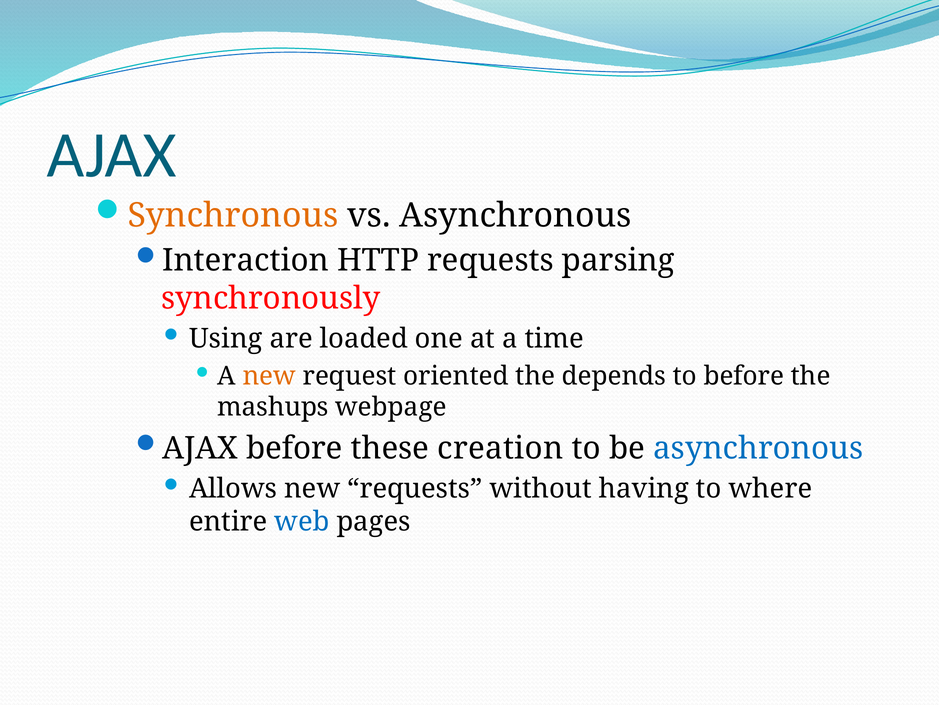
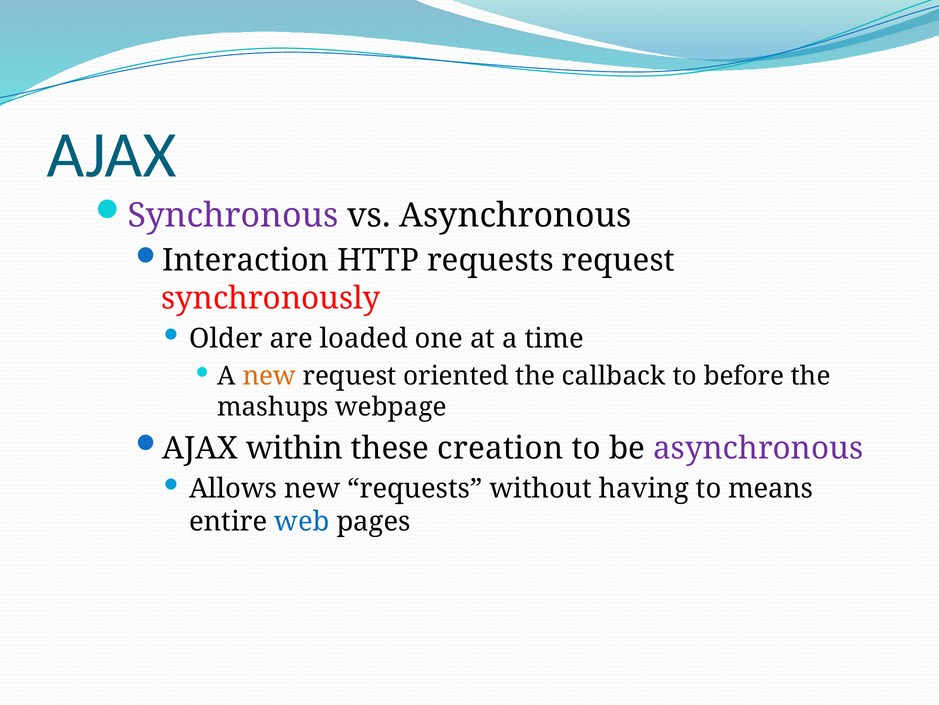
Synchronous colour: orange -> purple (233, 215)
requests parsing: parsing -> request (618, 260)
Using: Using -> Older (226, 338)
depends: depends -> callback (614, 375)
AJAX before: before -> within (295, 448)
asynchronous colour: blue -> purple (758, 448)
where: where -> means (771, 488)
